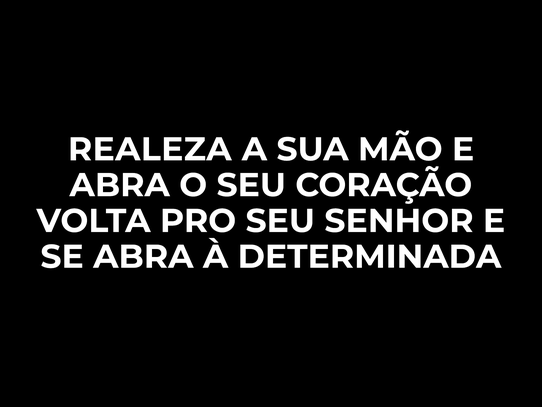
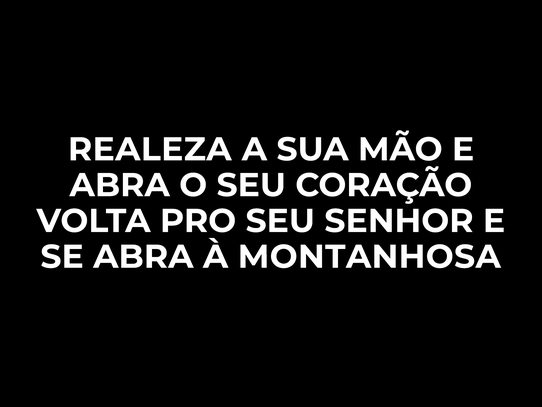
DETERMINADA: DETERMINADA -> MONTANHOSA (369, 257)
